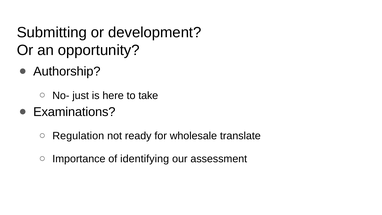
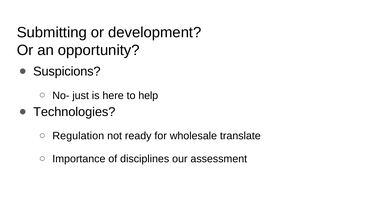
Authorship: Authorship -> Suspicions (67, 71)
take: take -> help (148, 95)
Examinations: Examinations -> Technologies (74, 112)
identifying: identifying -> disciplines (145, 159)
